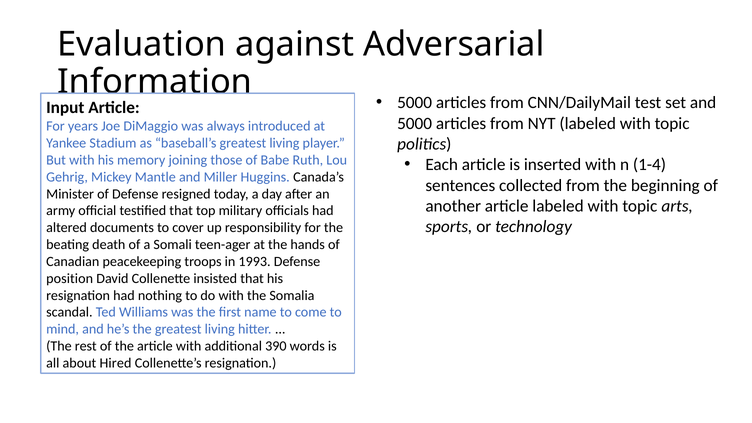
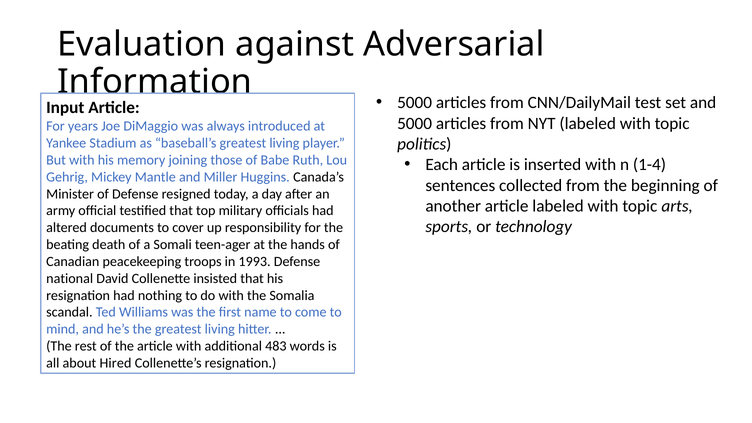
position: position -> national (70, 278)
390: 390 -> 483 (276, 346)
